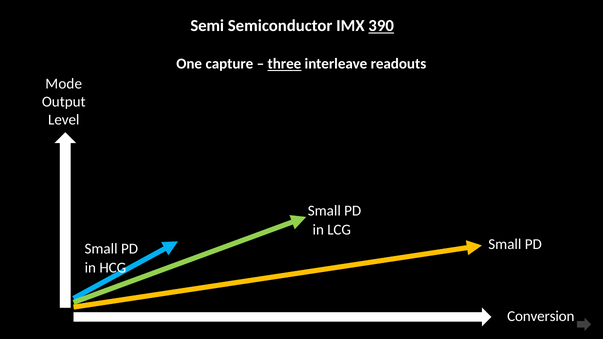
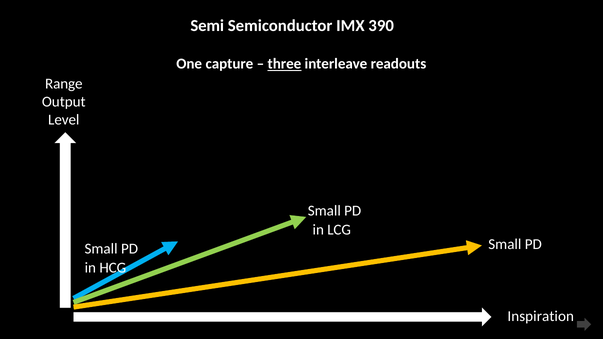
390 underline: present -> none (381, 26)
Mode: Mode -> Range (64, 84)
Conversion: Conversion -> Inspiration (541, 316)
